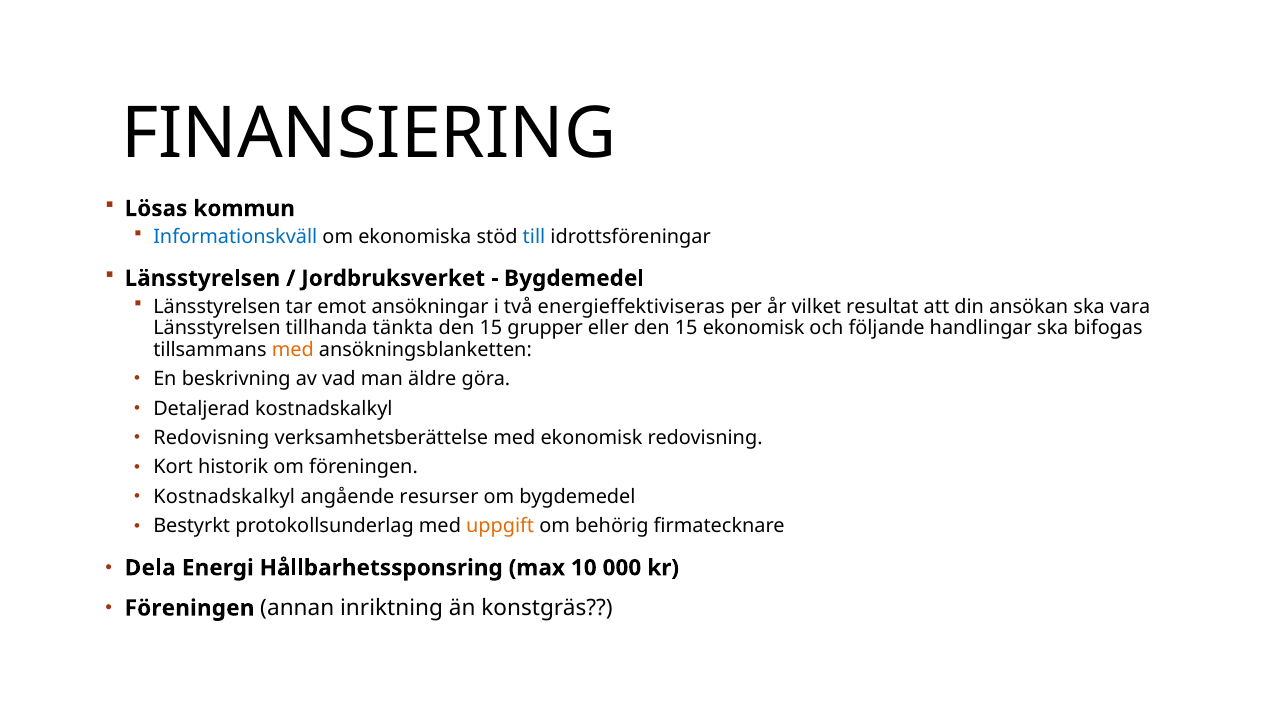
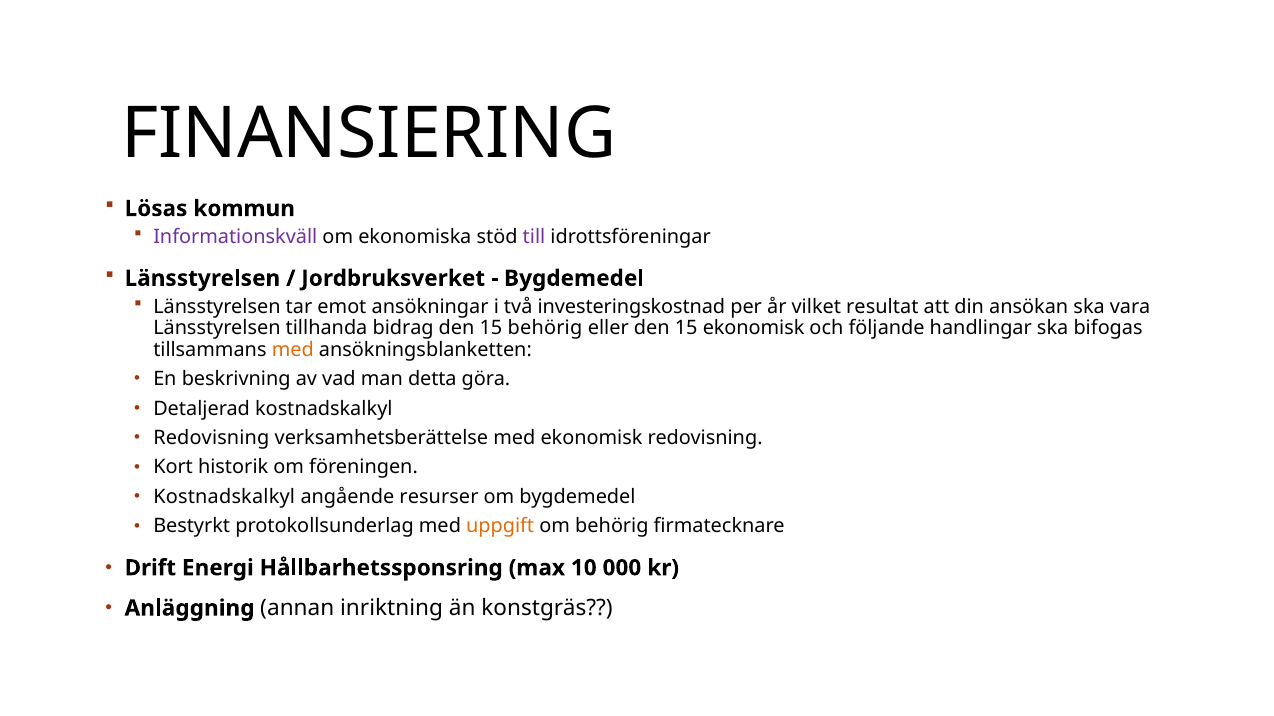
Informationskväll colour: blue -> purple (235, 237)
till colour: blue -> purple (534, 237)
energieffektiviseras: energieffektiviseras -> investeringskostnad (631, 307)
tänkta: tänkta -> bidrag (403, 328)
15 grupper: grupper -> behörig (545, 328)
äldre: äldre -> detta (432, 379)
Dela: Dela -> Drift (150, 568)
Föreningen: Föreningen -> Anläggning (190, 609)
